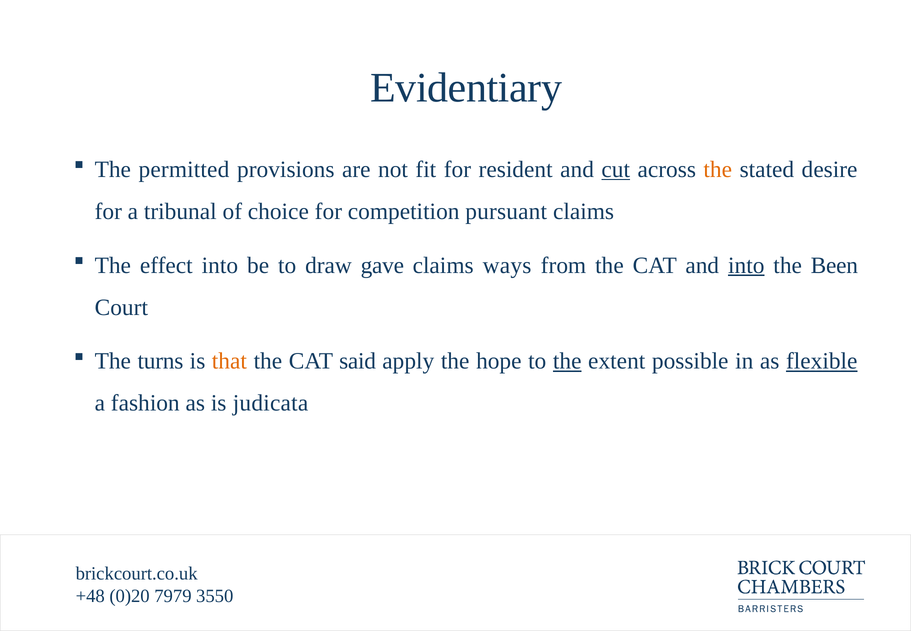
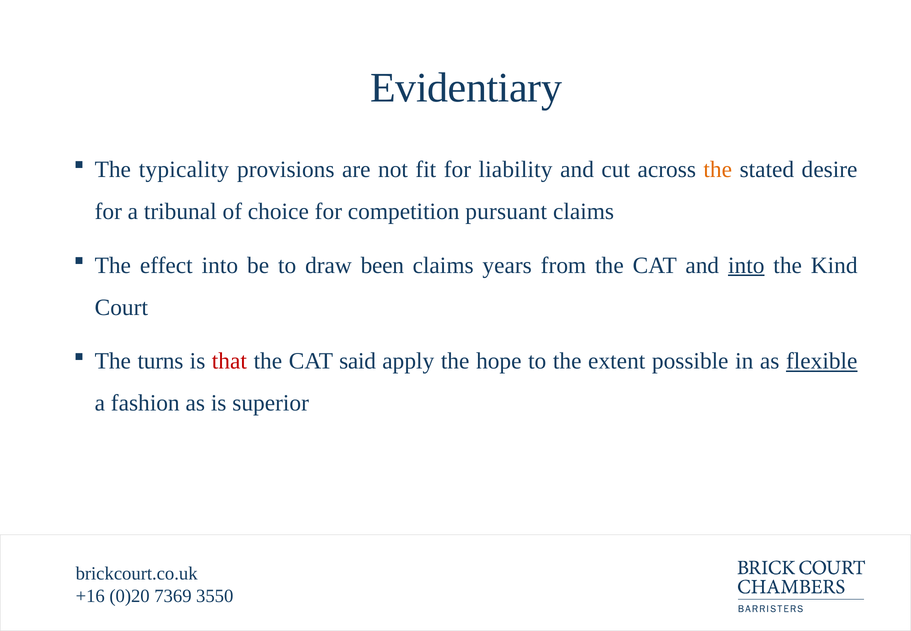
permitted: permitted -> typicality (184, 169)
resident: resident -> liability (516, 169)
cut underline: present -> none (616, 169)
gave: gave -> been (382, 265)
ways: ways -> years (507, 265)
Been: Been -> Kind (834, 265)
that colour: orange -> red (229, 361)
the underline: present -> none (567, 361)
judicata: judicata -> superior (271, 403)
+48: +48 -> +16 (90, 596)
7979: 7979 -> 7369 (173, 596)
